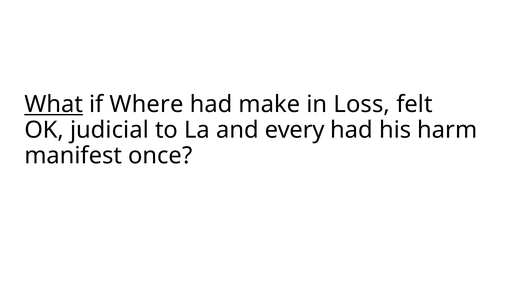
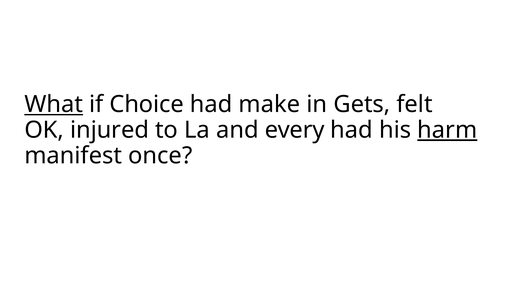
Where: Where -> Choice (147, 104)
Loss: Loss -> Gets (362, 104)
judicial: judicial -> injured (110, 130)
harm underline: none -> present (447, 130)
